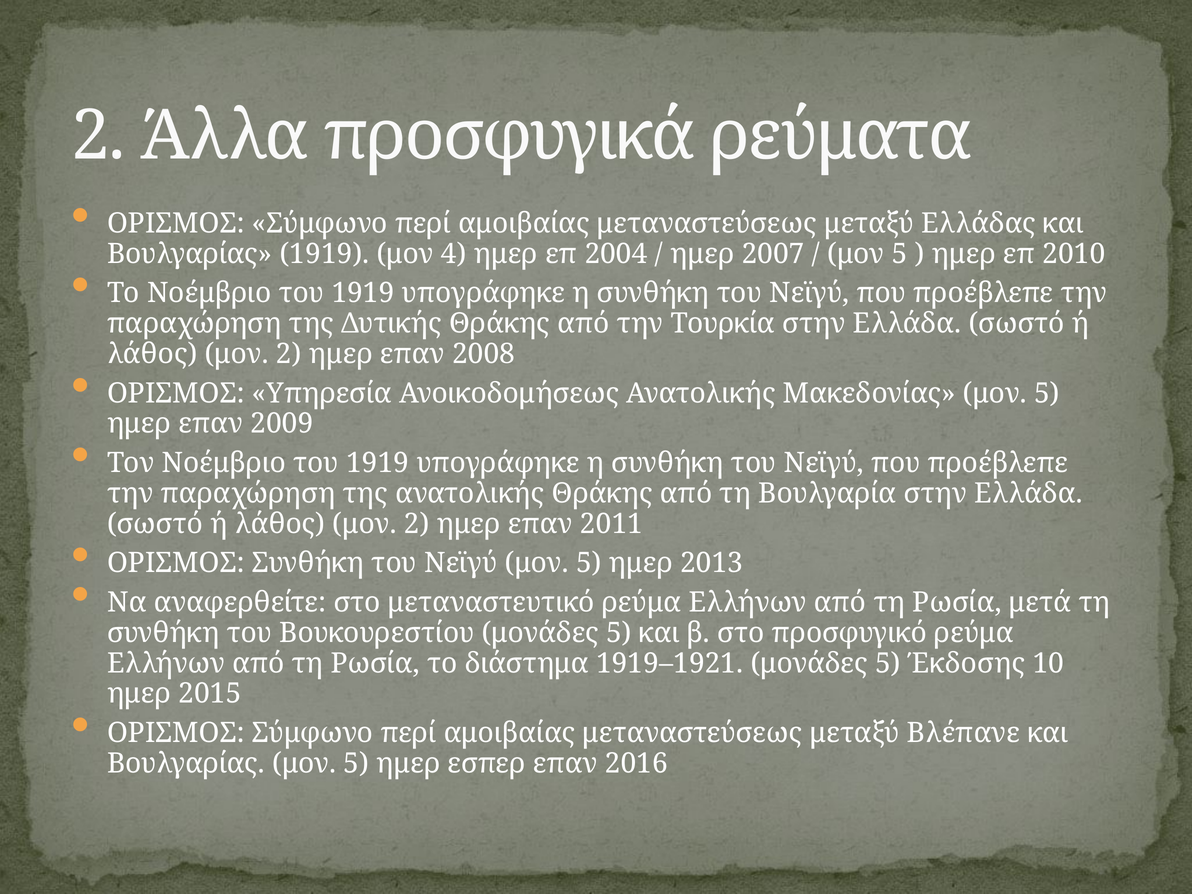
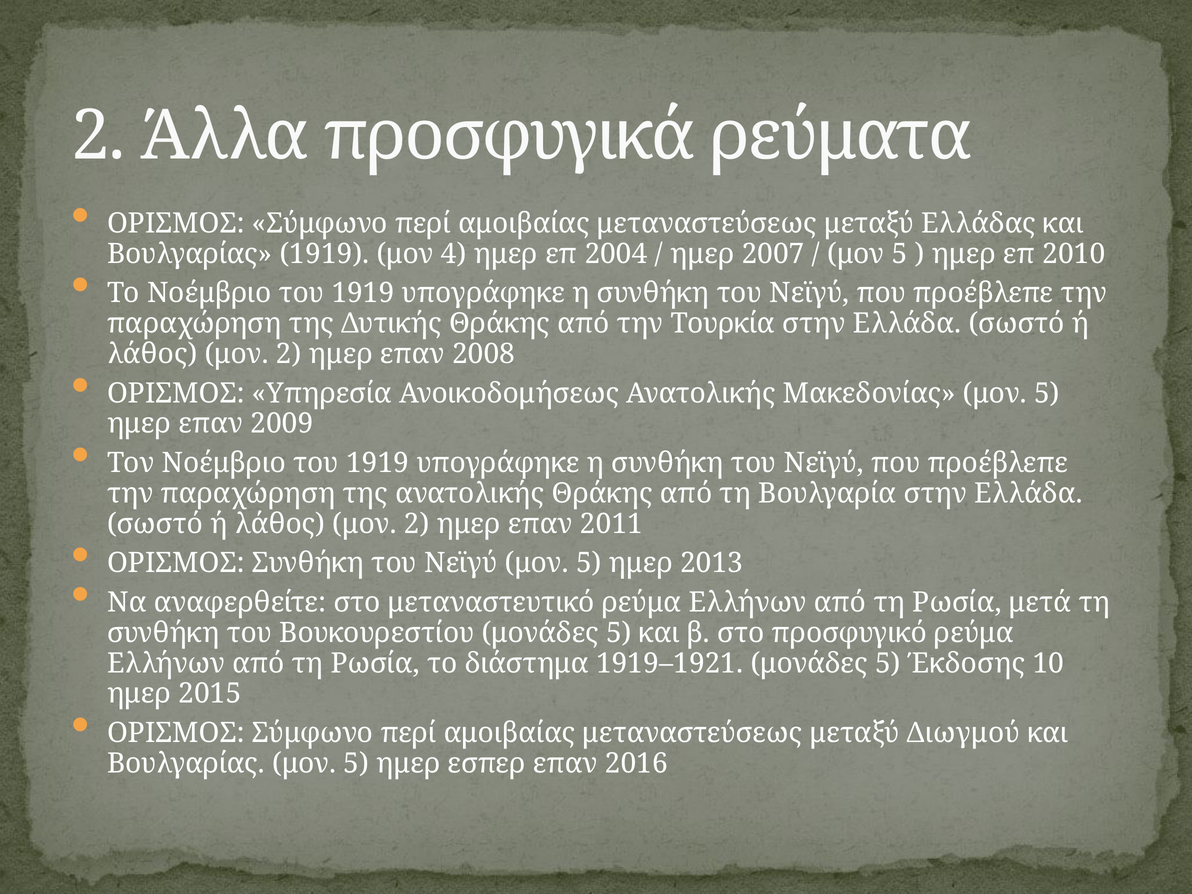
Βλέπανε: Βλέπανε -> Διωγμού (963, 733)
